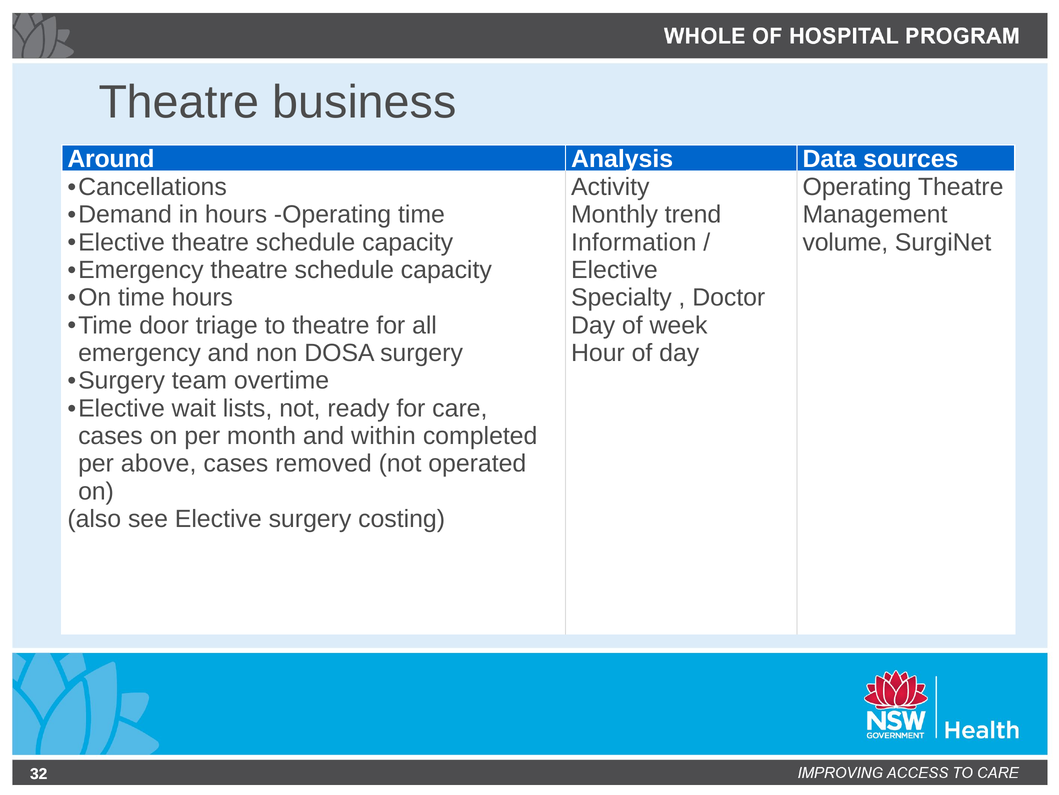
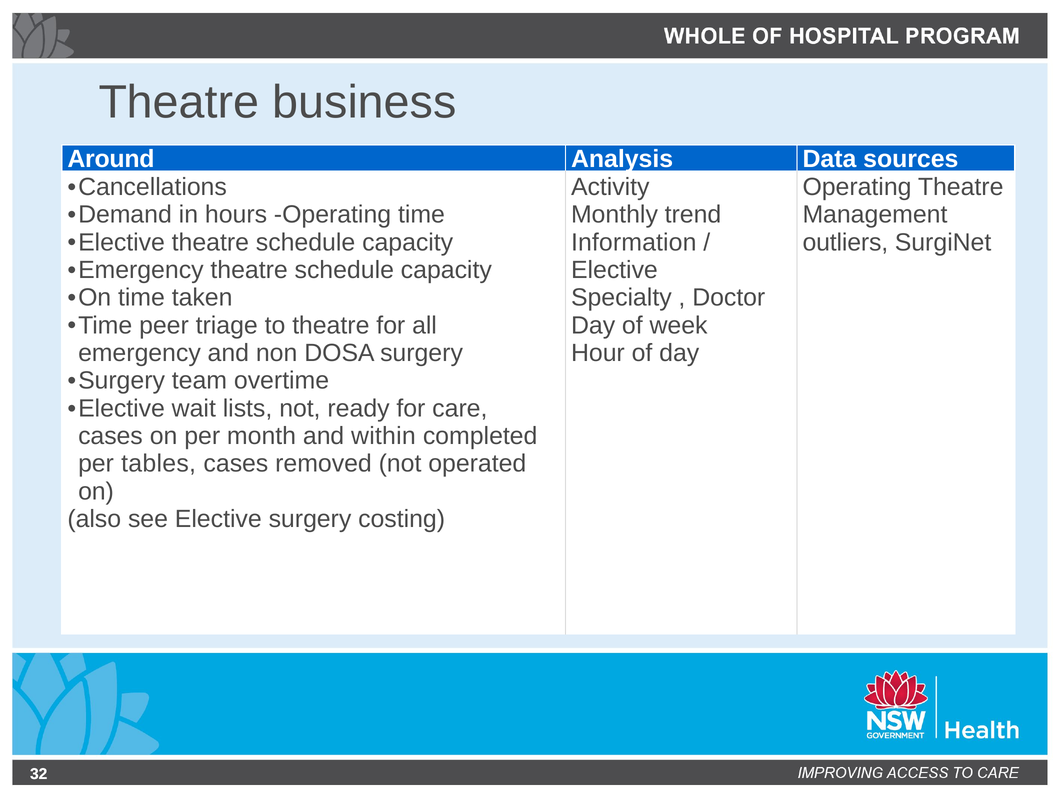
volume: volume -> outliers (845, 242)
time hours: hours -> taken (202, 298)
door: door -> peer (164, 325)
above: above -> tables (159, 463)
